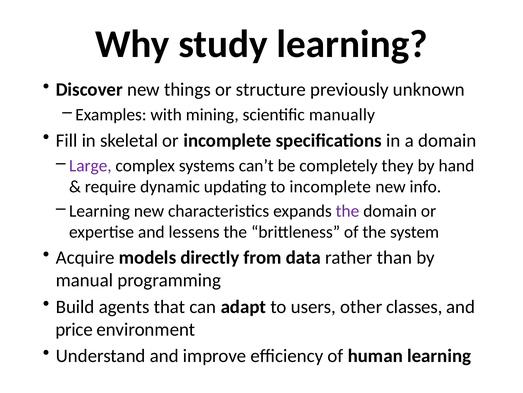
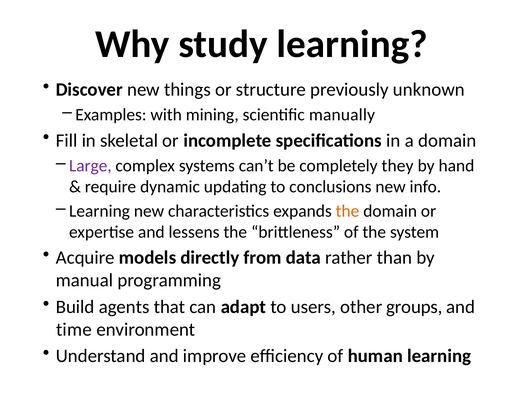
to incomplete: incomplete -> conclusions (330, 186)
the colour: purple -> orange (347, 211)
classes: classes -> groups (414, 306)
price: price -> time (74, 329)
